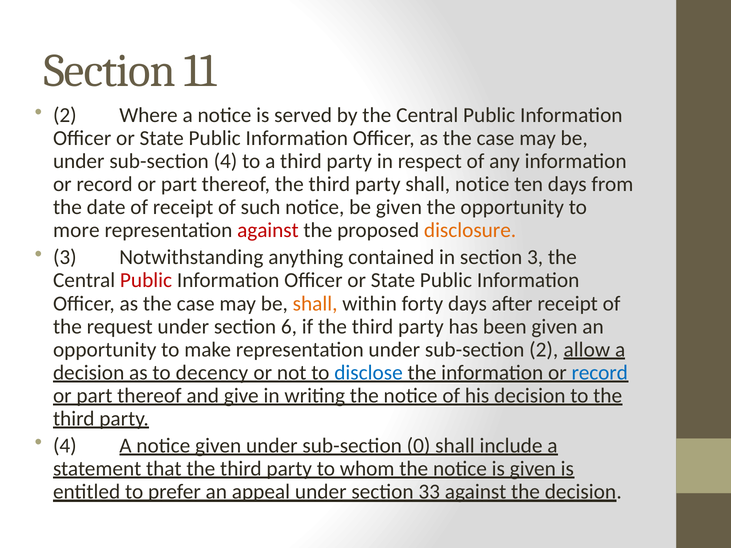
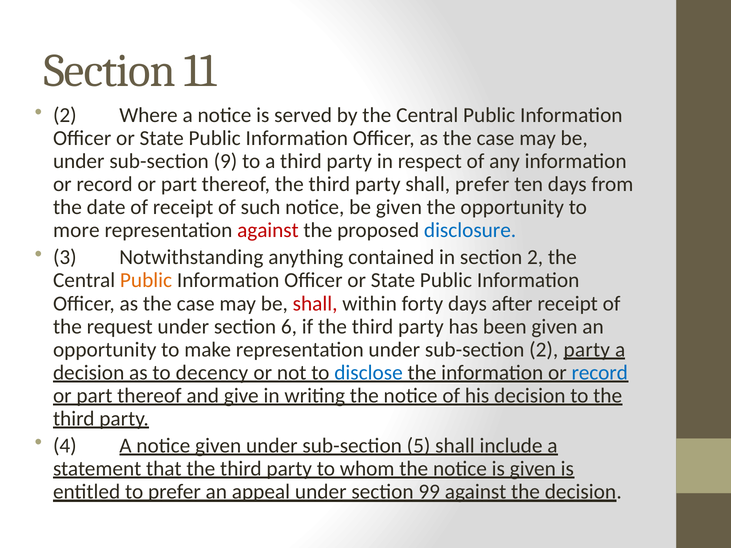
sub-section 4: 4 -> 9 (225, 161)
shall notice: notice -> prefer (482, 184)
disclosure colour: orange -> blue (470, 231)
section 3: 3 -> 2 (535, 258)
Public colour: red -> orange (146, 281)
shall colour: orange -> red (315, 304)
2 allow: allow -> party (587, 350)
0: 0 -> 5 (419, 446)
33: 33 -> 99 (429, 492)
